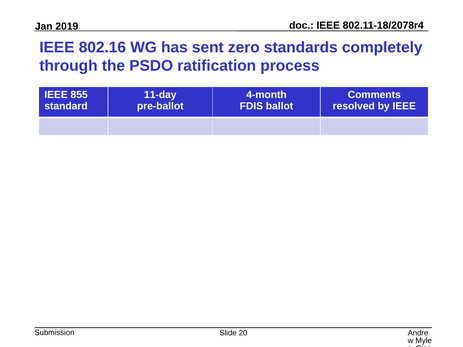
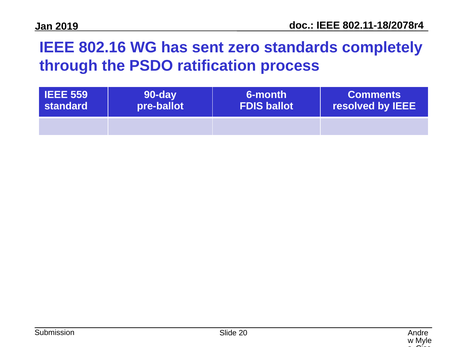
855: 855 -> 559 (79, 95)
11-day: 11-day -> 90-day (160, 95)
4-month: 4-month -> 6-month (266, 95)
